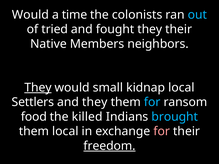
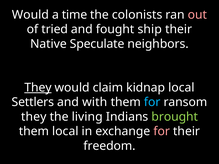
out colour: light blue -> pink (197, 15)
fought they: they -> ship (150, 29)
Members: Members -> Speculate (97, 44)
small: small -> claim (108, 88)
and they: they -> with (95, 102)
food: food -> they (34, 117)
killed: killed -> living (87, 117)
brought colour: light blue -> light green (175, 117)
freedom underline: present -> none (110, 146)
